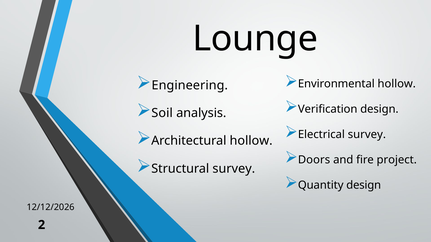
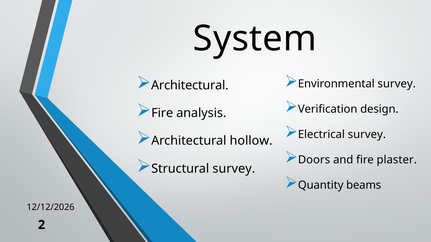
Lounge: Lounge -> System (255, 39)
Environmental hollow: hollow -> survey (397, 84)
Engineering: Engineering -> Architectural (190, 85)
Soil: Soil -> Fire (162, 113)
project: project -> plaster (397, 160)
Quantity design: design -> beams (364, 185)
